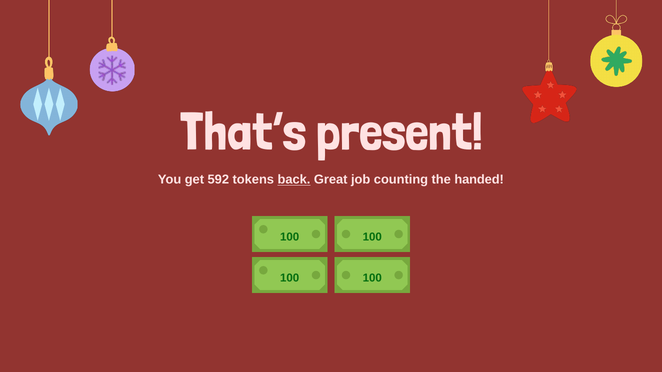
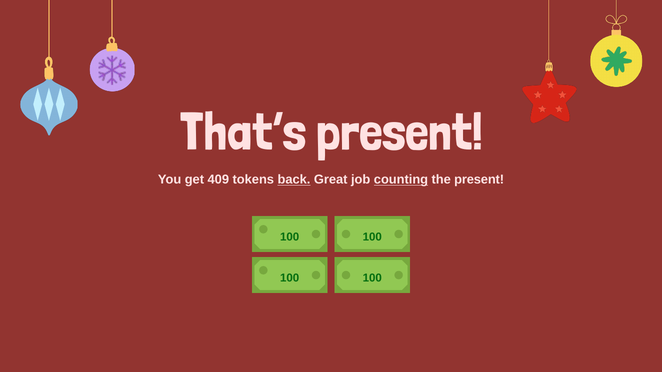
592: 592 -> 409 (218, 180)
counting underline: none -> present (401, 180)
the handed: handed -> present (479, 180)
